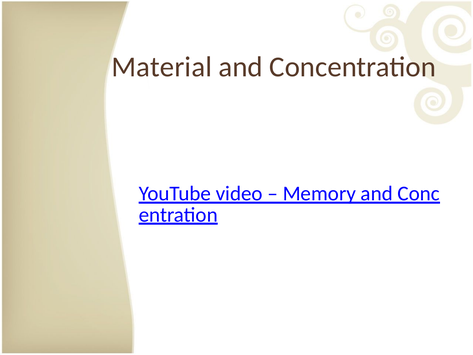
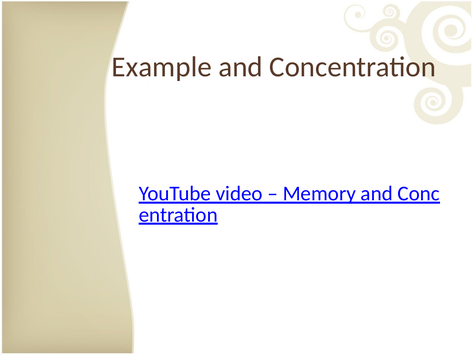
Material: Material -> Example (162, 67)
